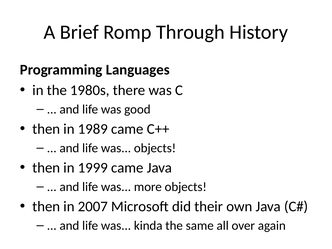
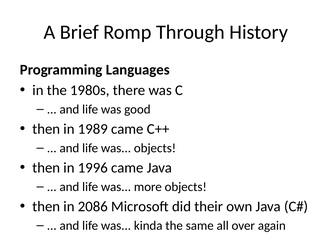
1999: 1999 -> 1996 (93, 168)
2007: 2007 -> 2086 (93, 207)
